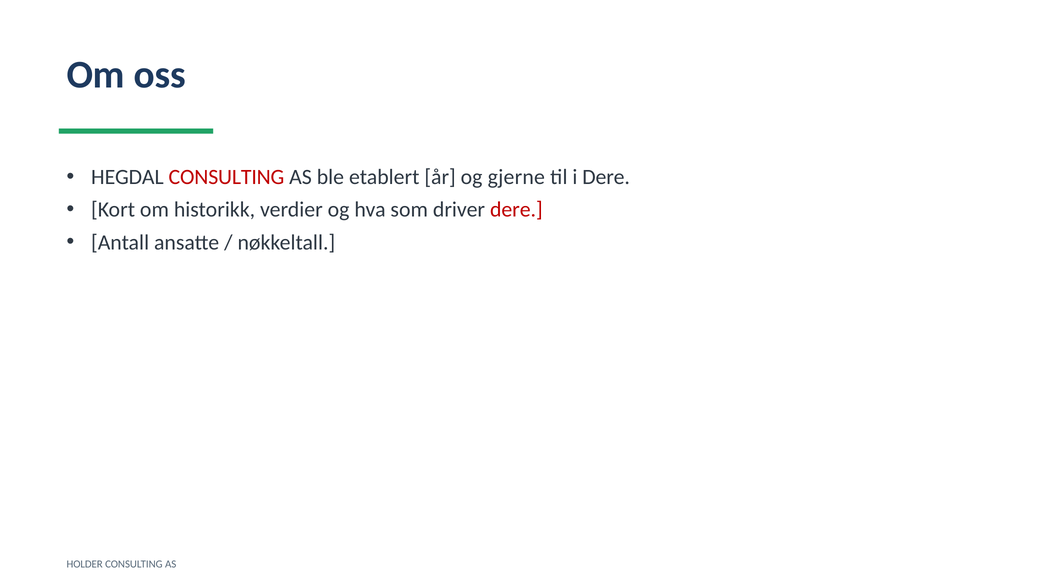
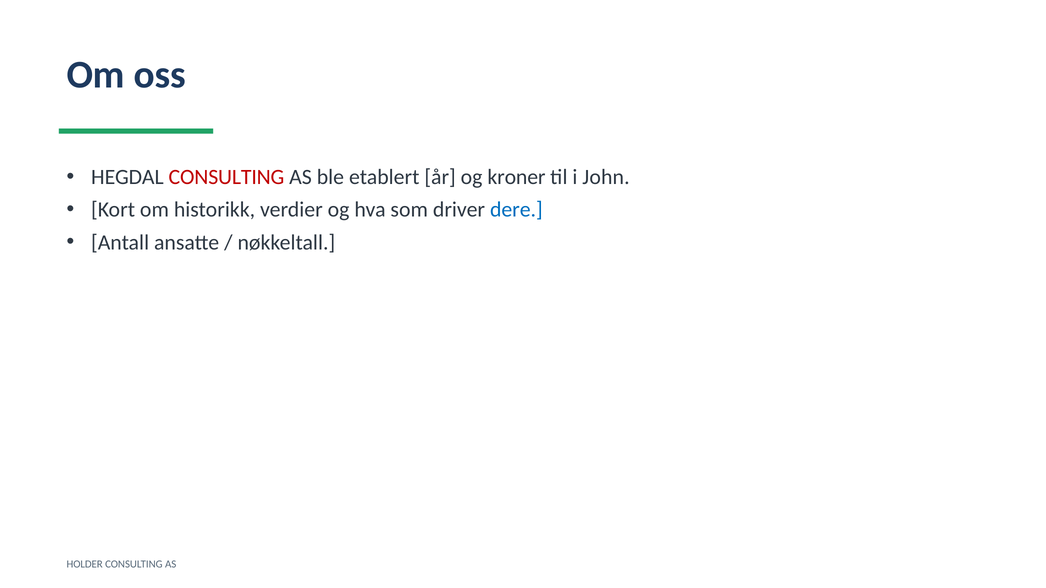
gjerne: gjerne -> kroner (517, 177)
i Dere: Dere -> John (606, 177)
dere colour: red -> blue (516, 210)
